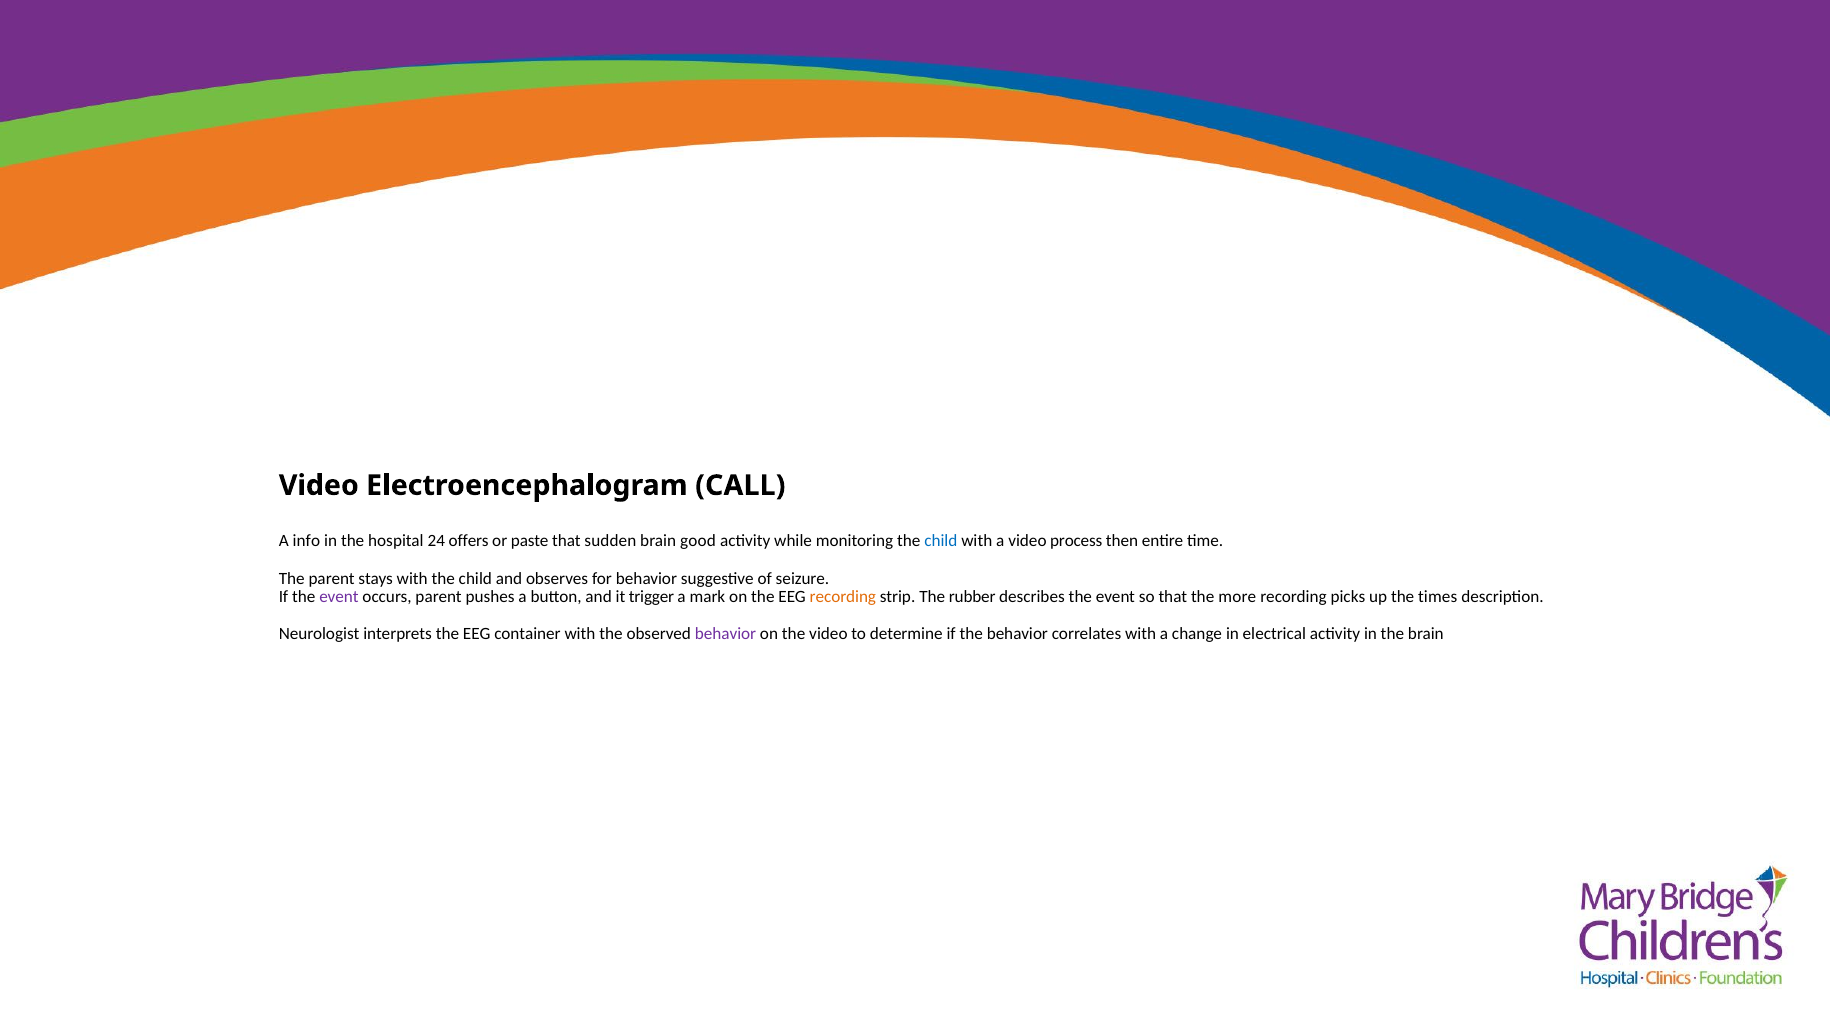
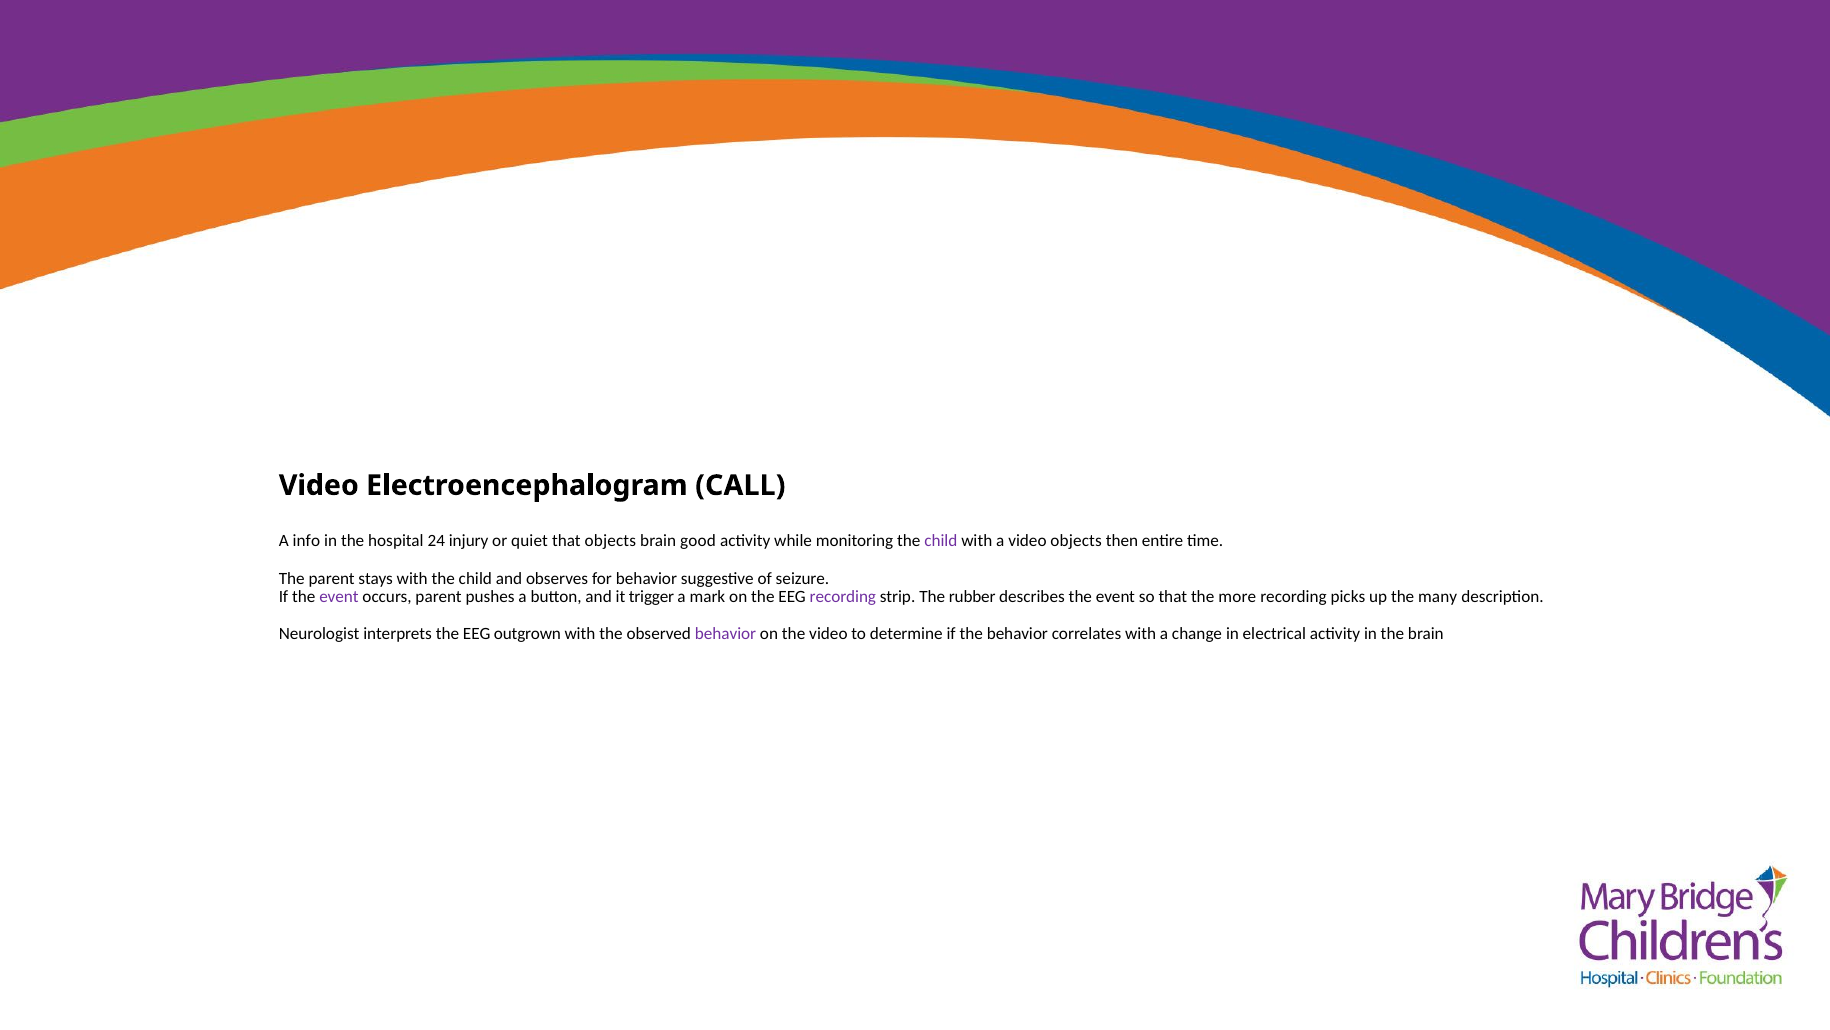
offers: offers -> injury (469, 541)
paste: paste -> quiet (530, 541)
that sudden: sudden -> objects (610, 541)
child colour: blue -> purple (941, 541)
video process: process -> objects (1076, 541)
recording colour: orange -> purple (843, 597)
times: times -> many (1438, 597)
container: container -> outgrown (527, 634)
